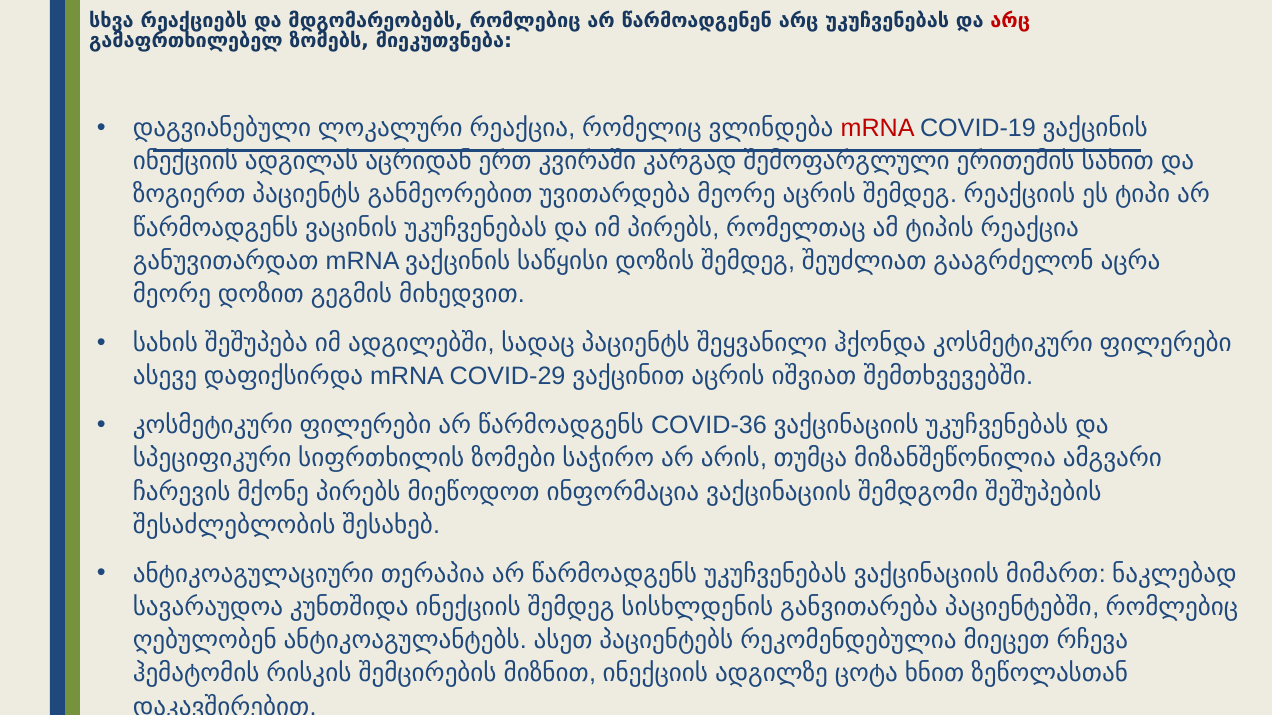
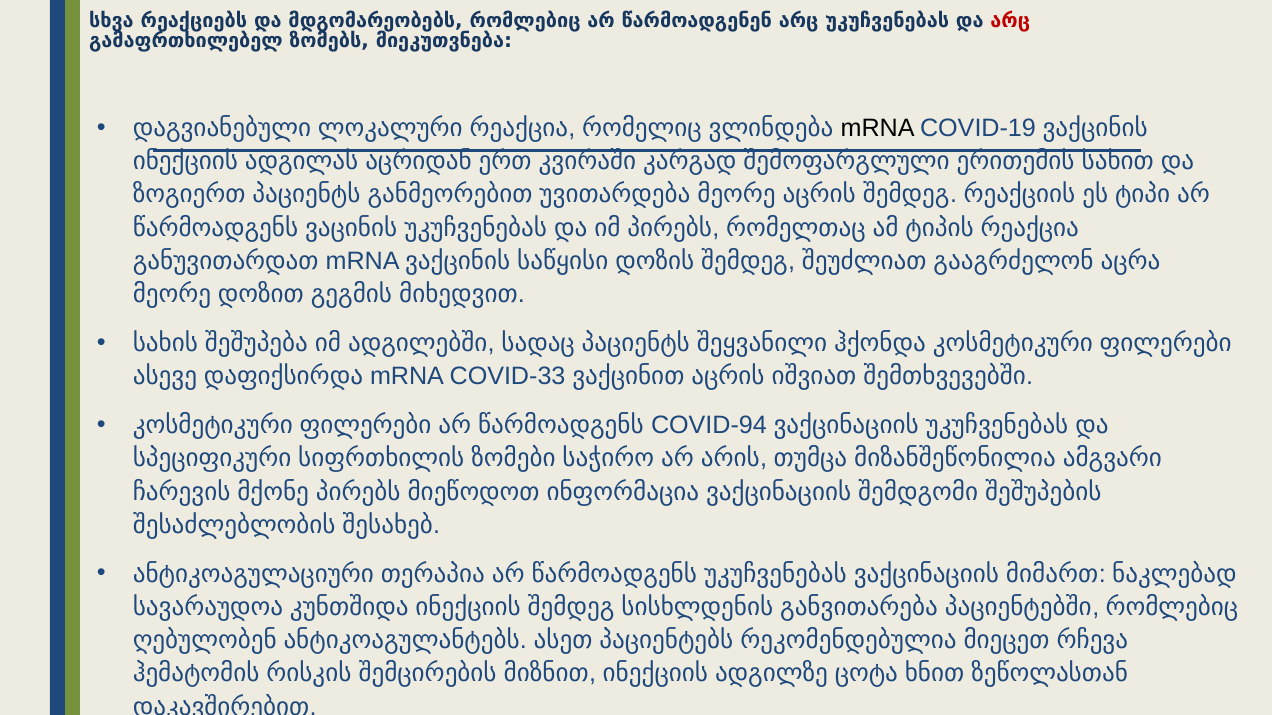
mRNA colour: red -> black (878, 128)
COVID-29: COVID-29 -> COVID-33 (508, 377)
COVID-36: COVID-36 -> COVID-94 (709, 426)
